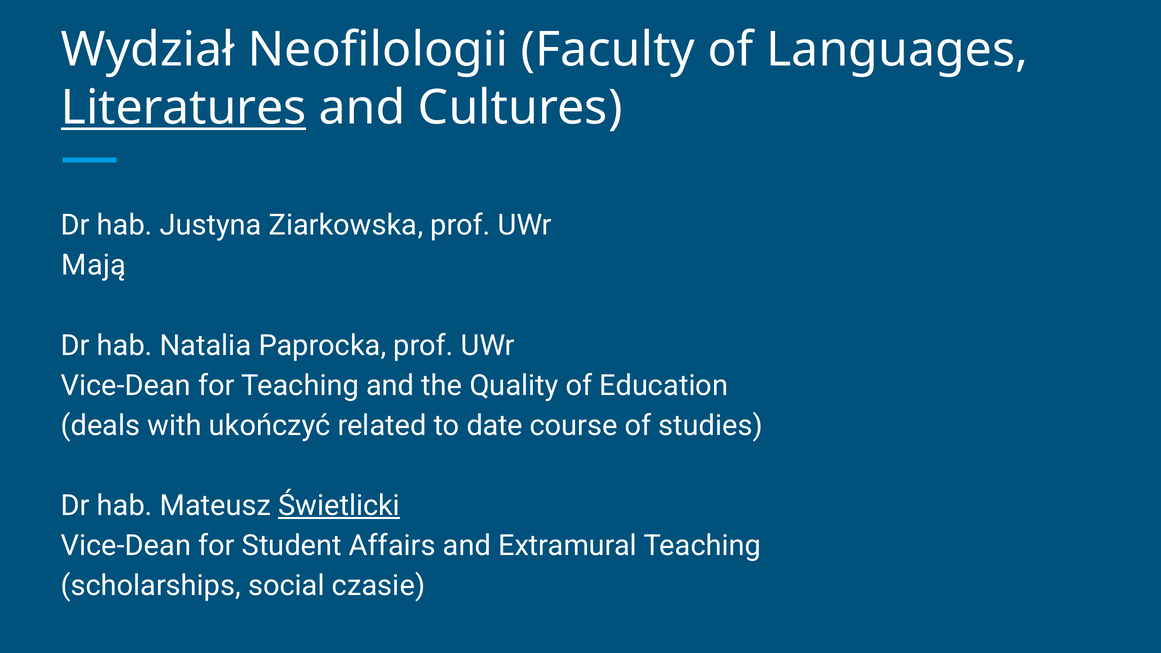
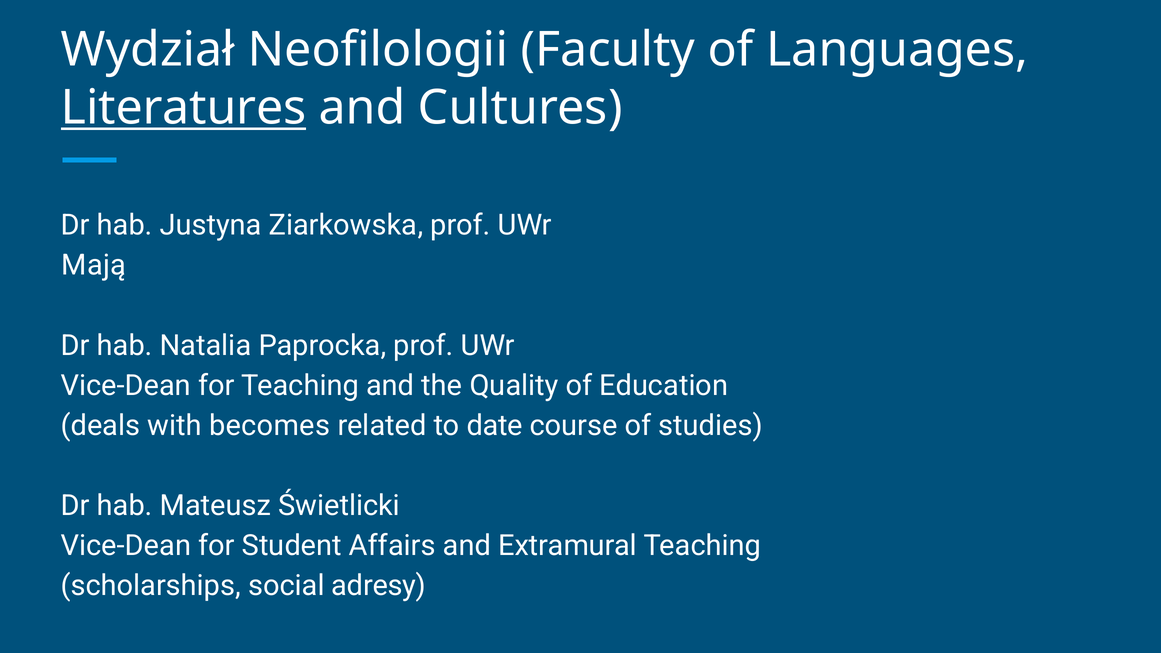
ukończyć: ukończyć -> becomes (270, 426)
Świetlicki underline: present -> none (339, 506)
czasie: czasie -> adresy (379, 586)
